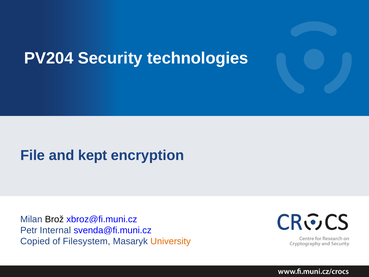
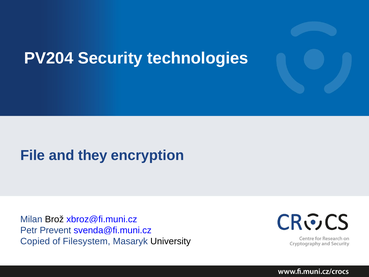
kept: kept -> they (93, 155)
Internal: Internal -> Prevent (55, 230)
University colour: orange -> black (171, 241)
